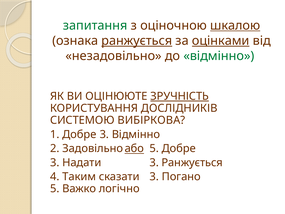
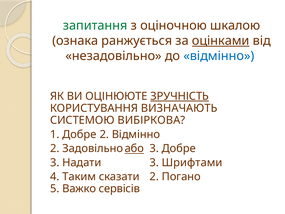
шкалою underline: present -> none (235, 25)
ранжується underline: present -> none (137, 41)
відмінно colour: green -> blue (219, 56)
ДОСЛІДНИКІВ: ДОСЛІДНИКІВ -> ВИЗНАЧАЮТЬ (179, 108)
1 Добре 3: 3 -> 2 (104, 134)
5: 5 -> 3 (154, 148)
3 Ранжується: Ранжується -> Шрифтами (192, 162)
сказати 3: 3 -> 2 (154, 177)
логічно: логічно -> сервісів (119, 188)
